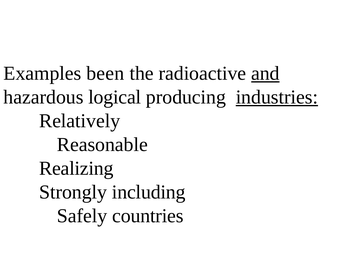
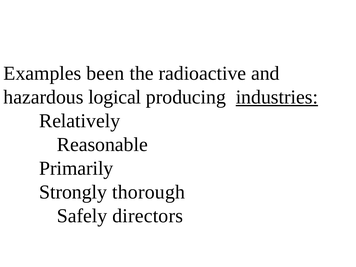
and underline: present -> none (265, 73)
Realizing: Realizing -> Primarily (76, 168)
including: including -> thorough (149, 192)
countries: countries -> directors (148, 216)
